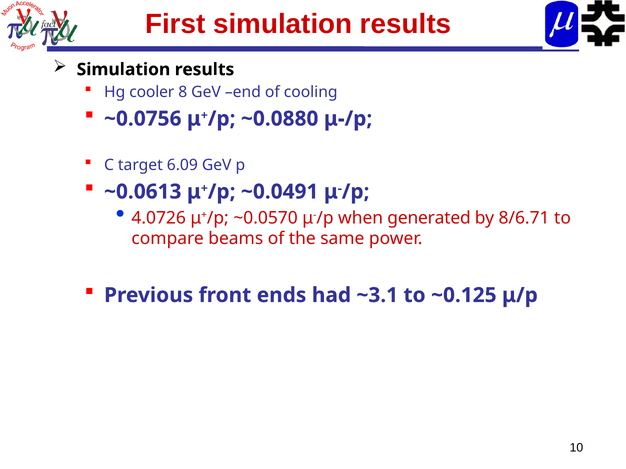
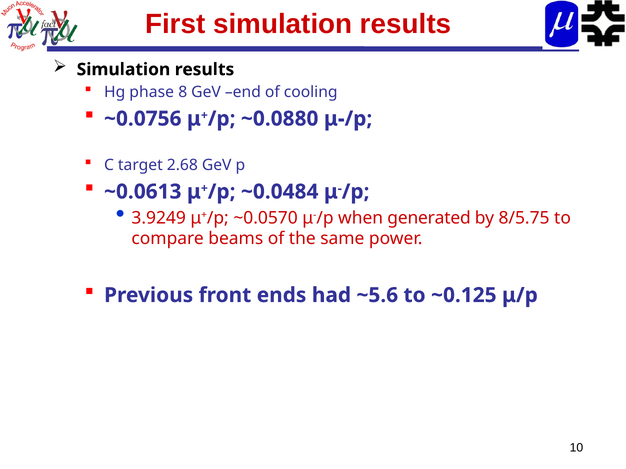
cooler: cooler -> phase (152, 92)
6.09: 6.09 -> 2.68 (182, 165)
~0.0491: ~0.0491 -> ~0.0484 (280, 192)
4.0726: 4.0726 -> 3.9249 (159, 218)
8/6.71: 8/6.71 -> 8/5.75 (524, 218)
~3.1: ~3.1 -> ~5.6 (377, 296)
